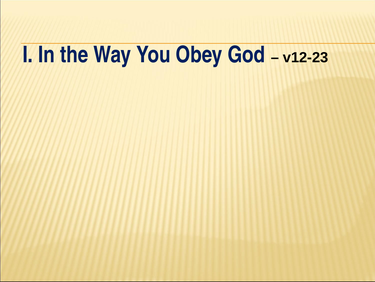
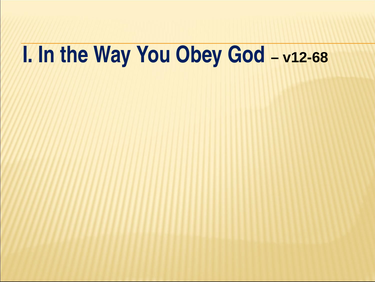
v12-23: v12-23 -> v12-68 (306, 58)
